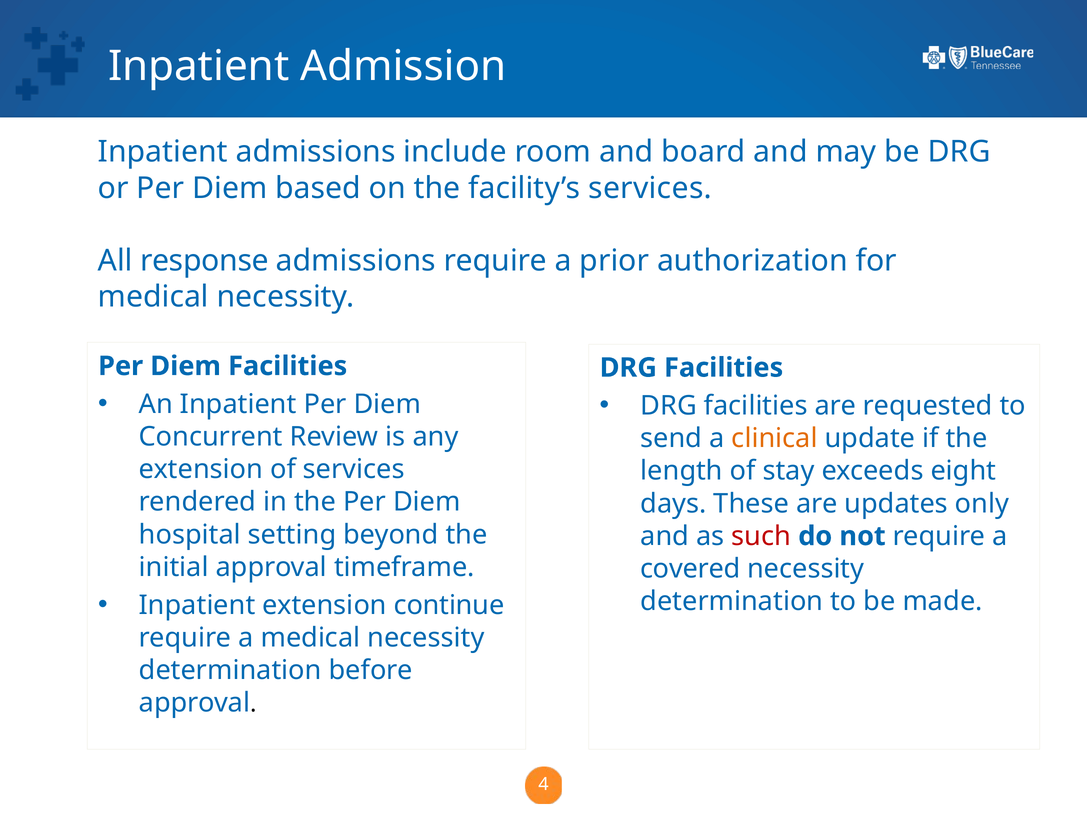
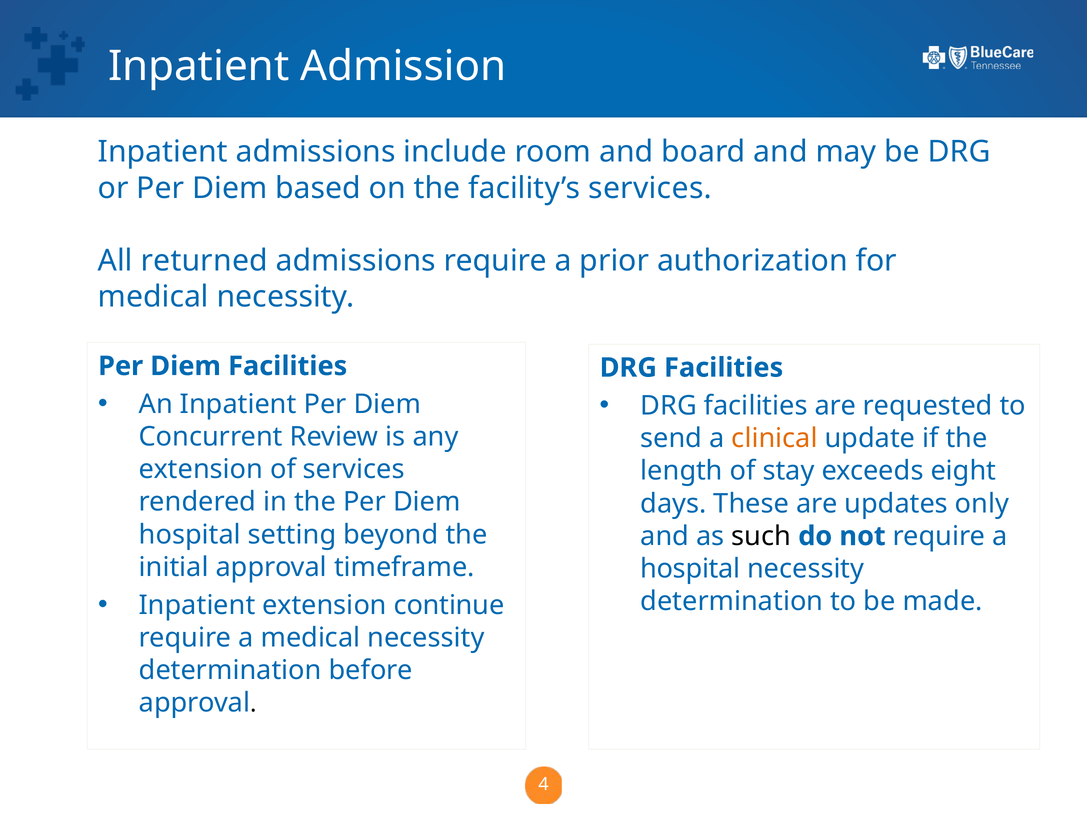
response: response -> returned (204, 261)
such colour: red -> black (761, 536)
covered: covered -> hospital (690, 569)
